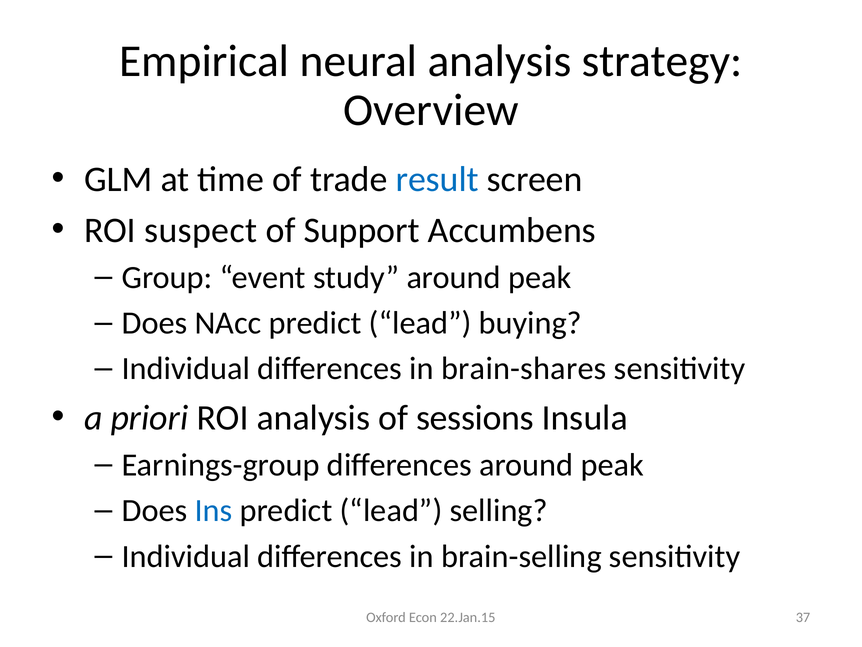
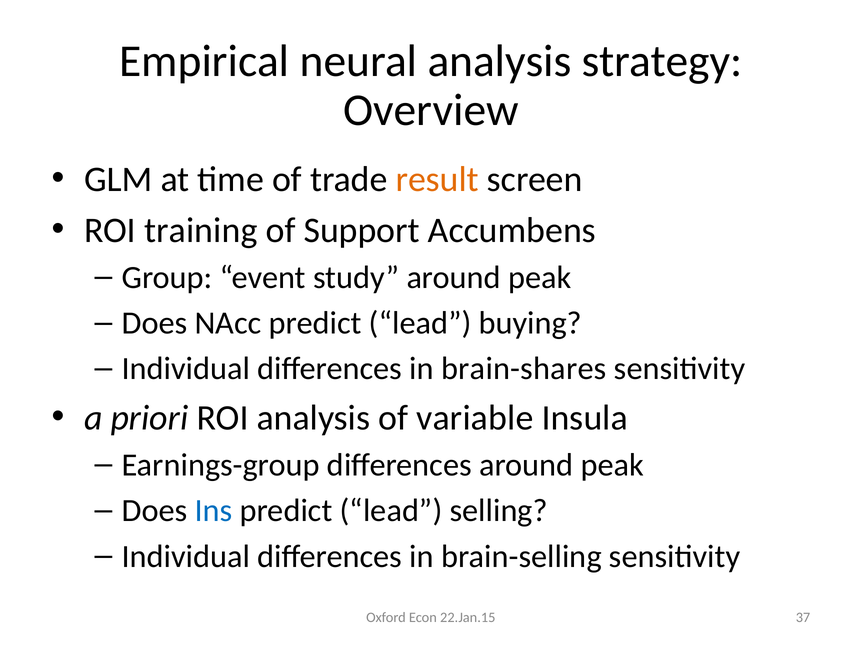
result colour: blue -> orange (437, 179)
suspect: suspect -> training (201, 230)
sessions: sessions -> variable (475, 417)
